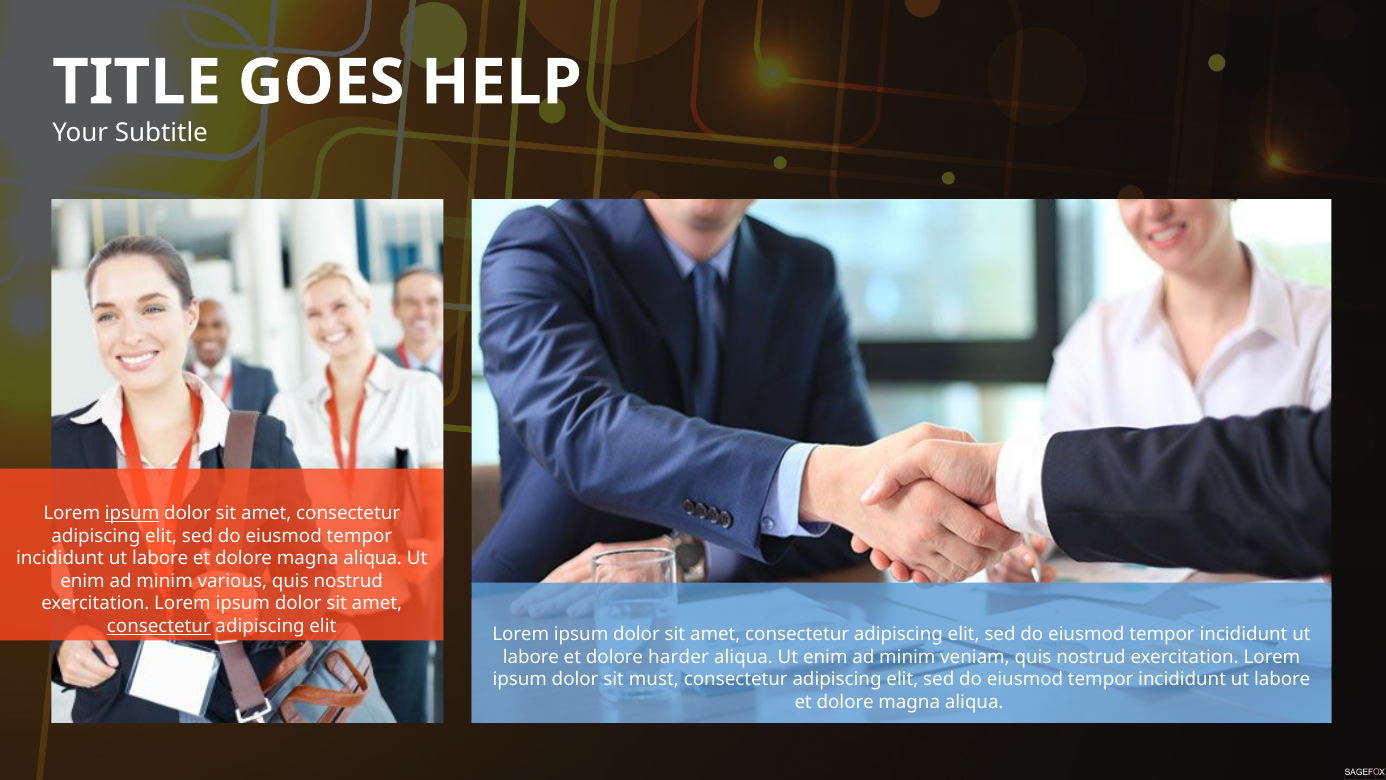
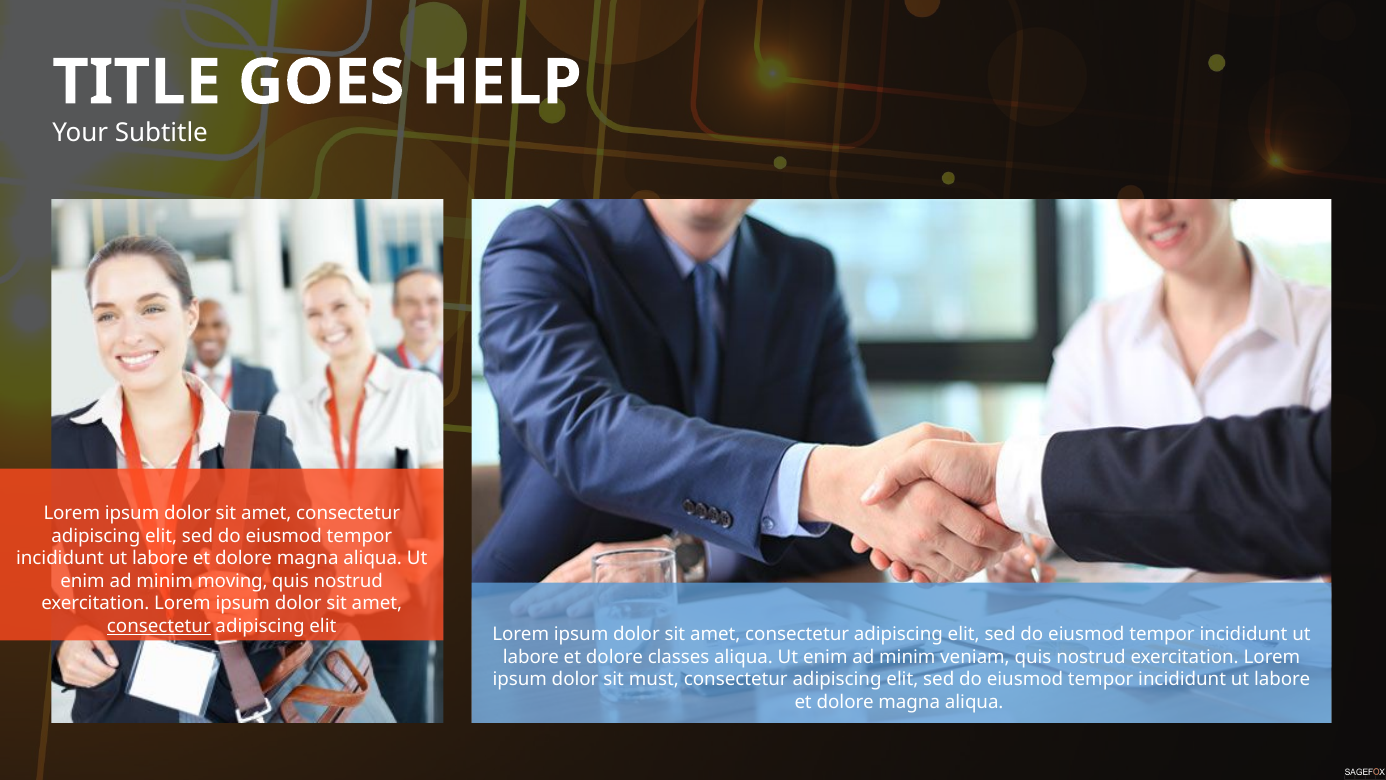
ipsum underline: present -> none (132, 513)
various: various -> moving (232, 581)
harder: harder -> classes (679, 657)
